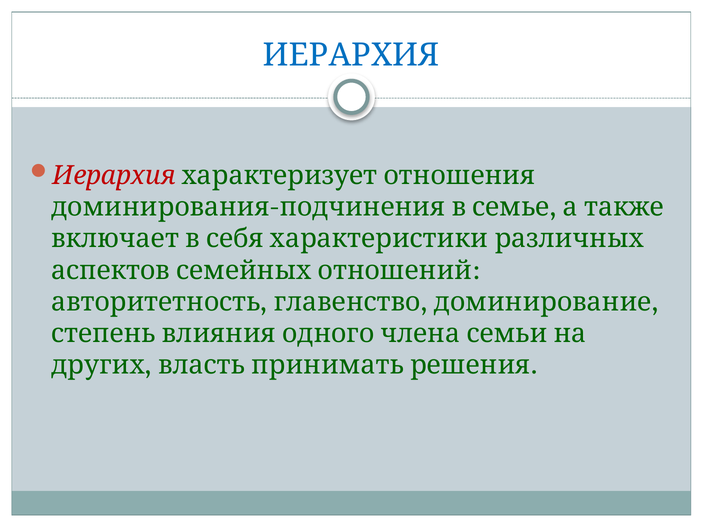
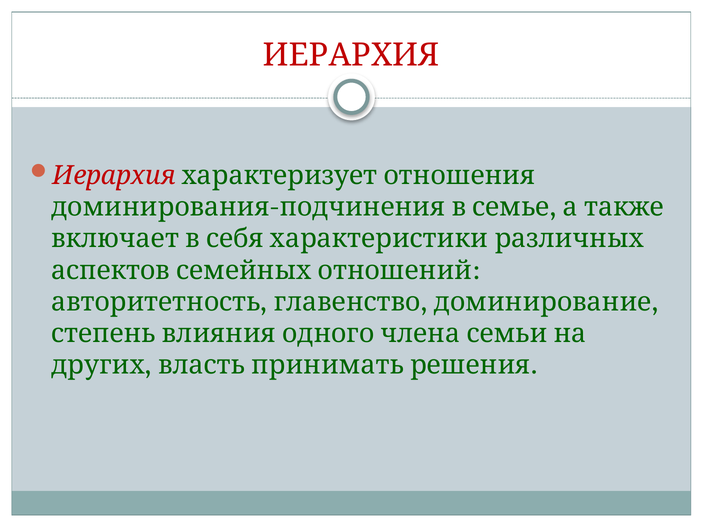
ИЕРАРХИЯ colour: blue -> red (351, 55)
